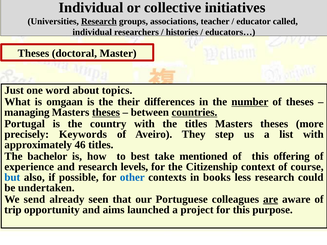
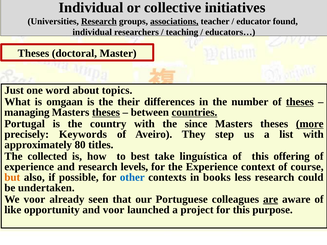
associations underline: none -> present (174, 21)
called: called -> found (285, 21)
histories: histories -> teaching (182, 32)
number underline: present -> none (250, 102)
theses underline: none -> present (300, 102)
the titles: titles -> since (196, 124)
more underline: none -> present (310, 124)
46: 46 -> 80 (80, 145)
bachelor: bachelor -> collected (47, 156)
mentioned: mentioned -> linguística (204, 156)
the Citizenship: Citizenship -> Experience (212, 167)
but colour: blue -> orange (12, 177)
We send: send -> voor (34, 199)
trip: trip -> like (13, 210)
and aims: aims -> voor (114, 210)
